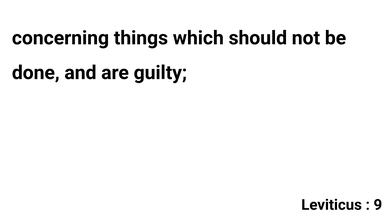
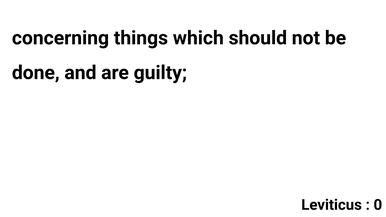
9: 9 -> 0 (378, 205)
